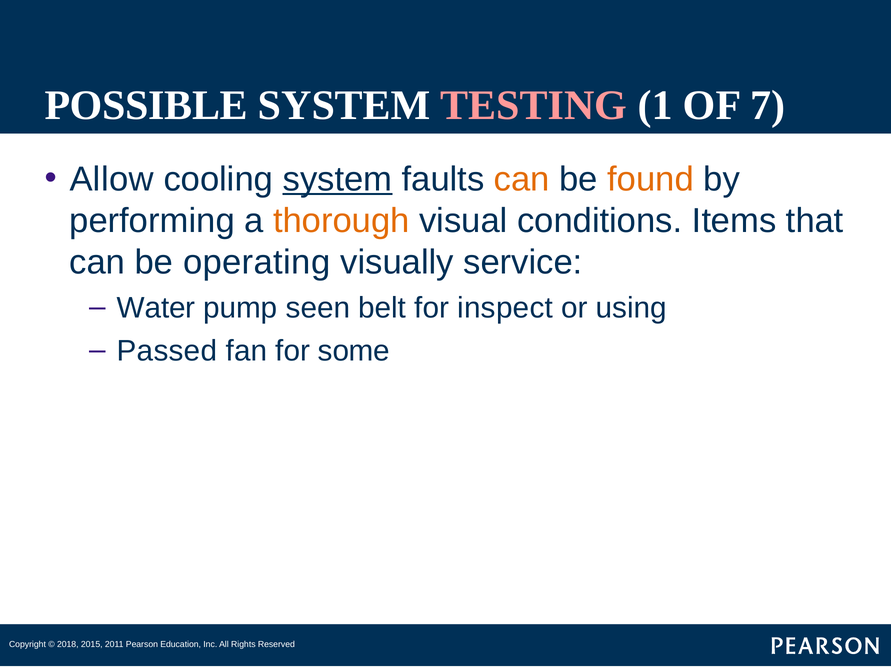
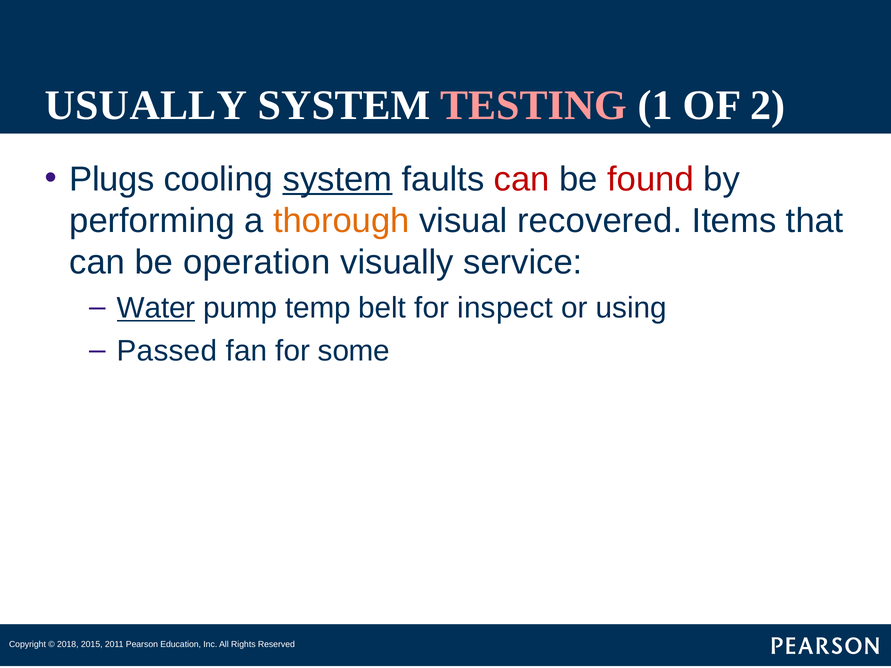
POSSIBLE: POSSIBLE -> USUALLY (146, 106)
7: 7 -> 2 (768, 106)
Allow: Allow -> Plugs (112, 179)
can colour: orange -> red (522, 179)
found colour: orange -> red (651, 179)
conditions: conditions -> recovered (600, 221)
operating: operating -> operation (257, 262)
Water underline: none -> present (156, 308)
seen: seen -> temp (318, 308)
